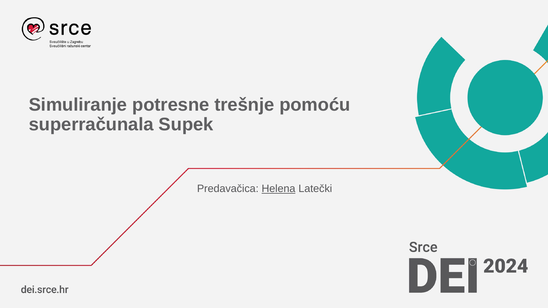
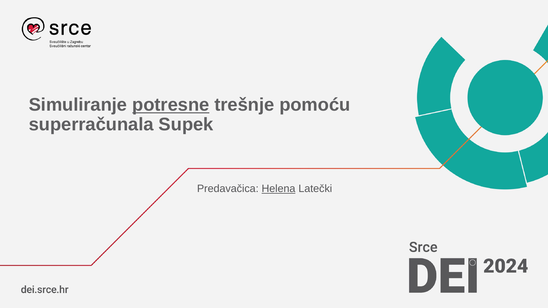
potresne underline: none -> present (171, 105)
